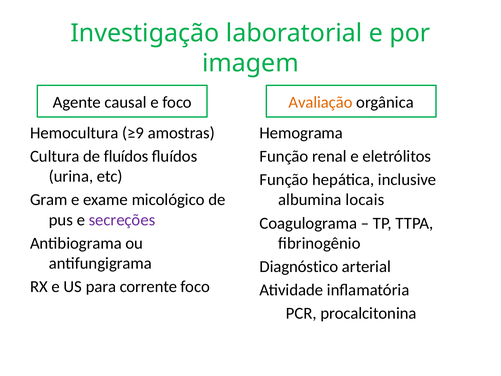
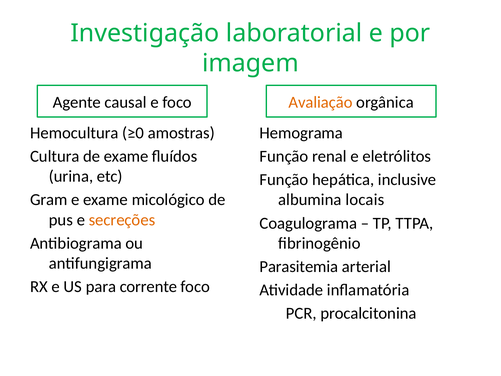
≥9: ≥9 -> ≥0 (133, 133)
de fluídos: fluídos -> exame (126, 156)
secreções colour: purple -> orange (122, 220)
Diagnóstico: Diagnóstico -> Parasitemia (299, 266)
